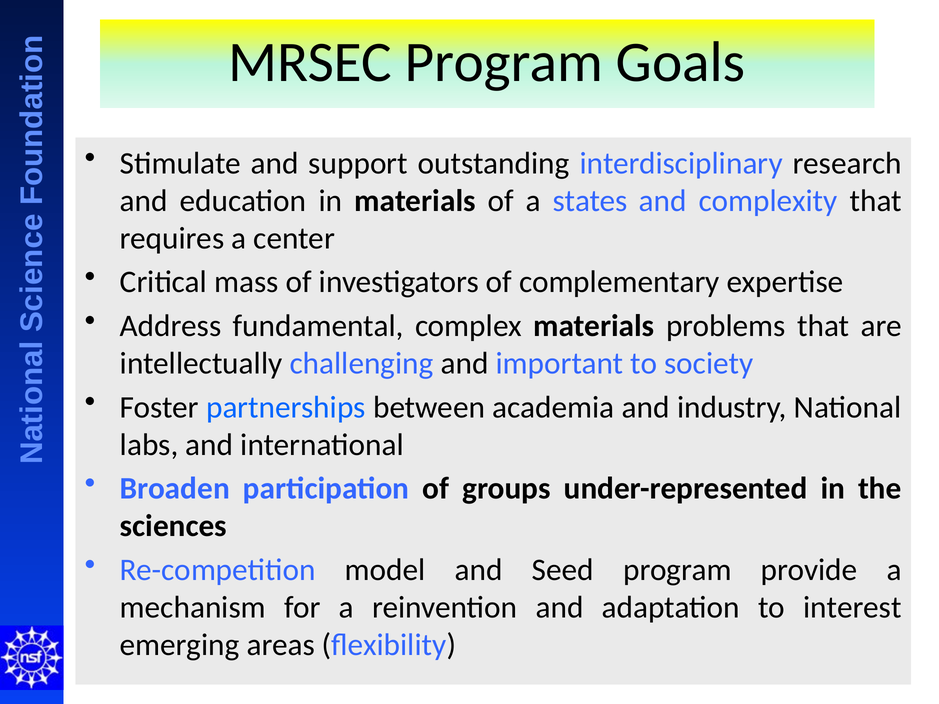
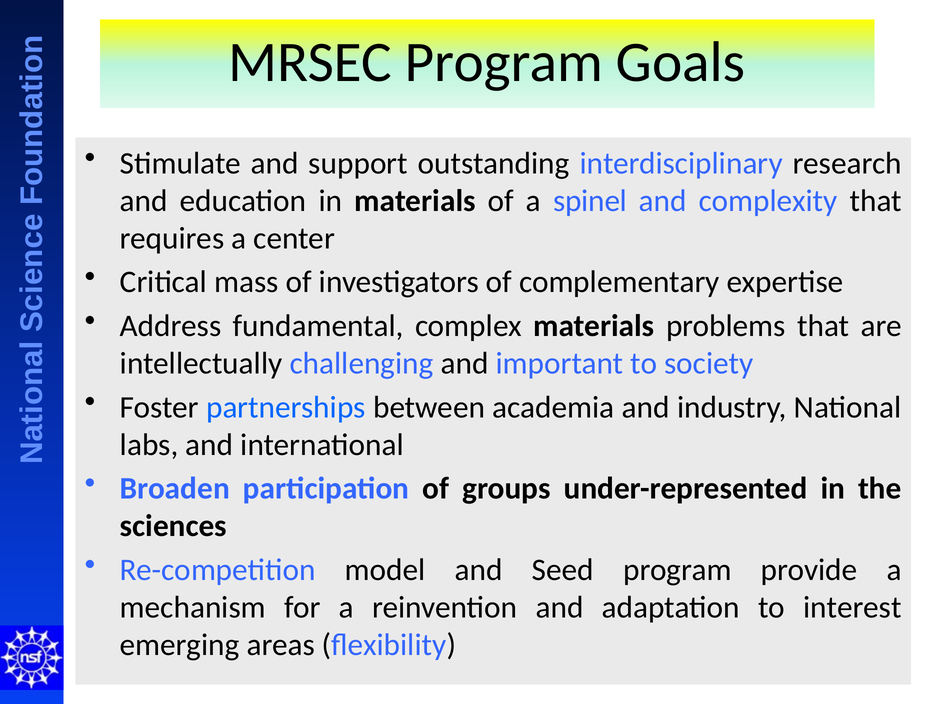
states: states -> spinel (590, 201)
